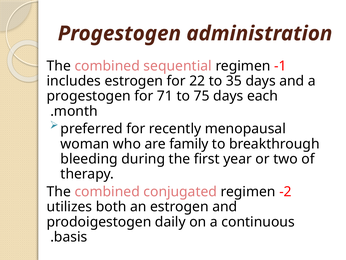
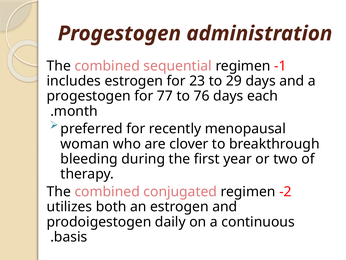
22: 22 -> 23 (197, 81)
35: 35 -> 29 (234, 81)
71: 71 -> 77 (165, 96)
75: 75 -> 76 (202, 96)
family: family -> clover (189, 144)
